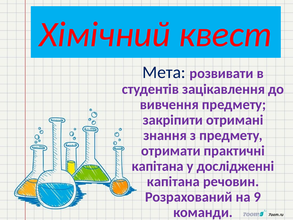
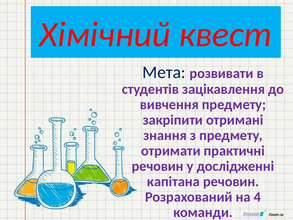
капітана: капітана -> речовин (158, 166)
9: 9 -> 4 (257, 197)
